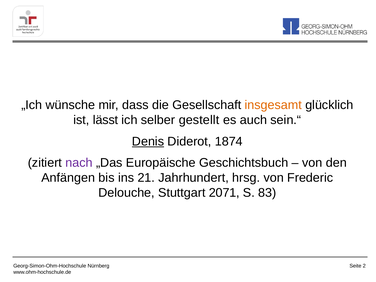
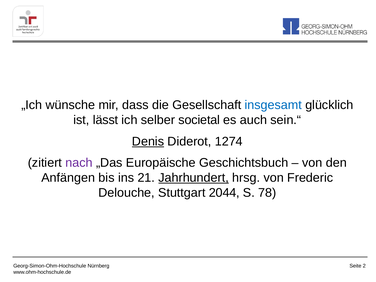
insgesamt colour: orange -> blue (273, 105)
gestellt: gestellt -> societal (199, 120)
1874: 1874 -> 1274 (229, 141)
Jahrhundert underline: none -> present (194, 178)
2071: 2071 -> 2044 (224, 193)
83: 83 -> 78 (267, 193)
